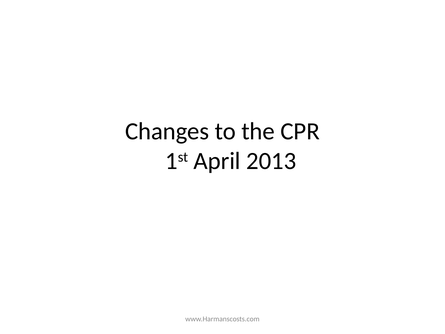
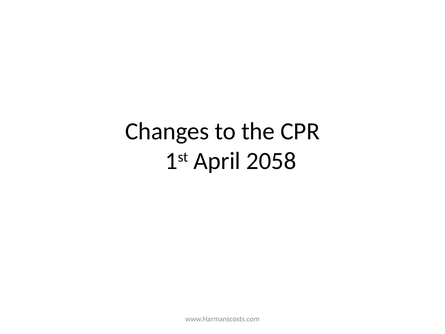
2013: 2013 -> 2058 (271, 161)
